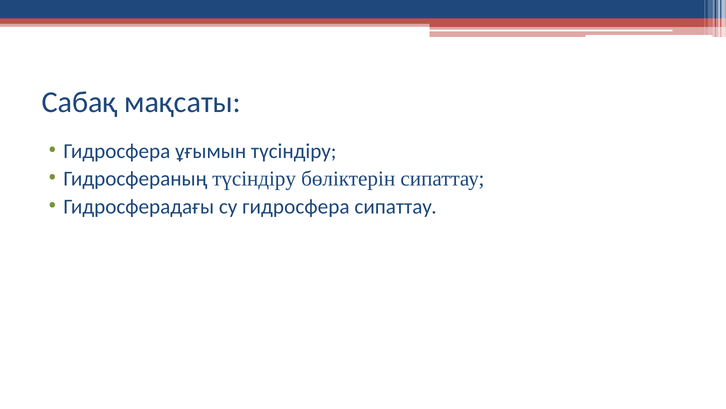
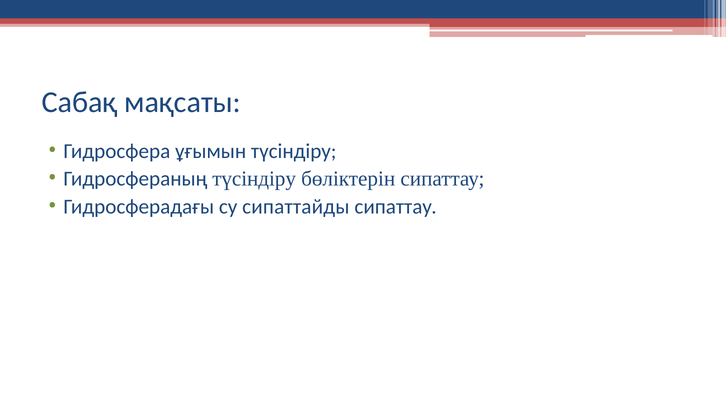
су гидросфера: гидросфера -> сипаттайды (296, 206)
